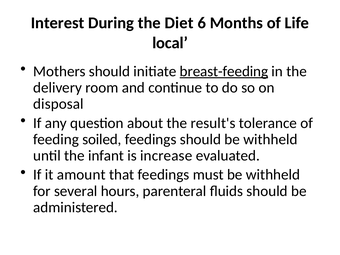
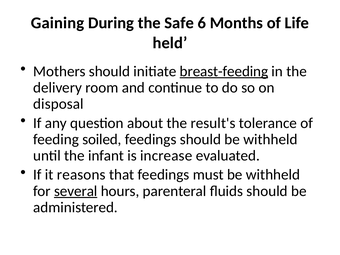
Interest: Interest -> Gaining (58, 23)
Diet: Diet -> Safe (179, 23)
local: local -> held (170, 43)
amount: amount -> reasons (81, 175)
several underline: none -> present (76, 191)
